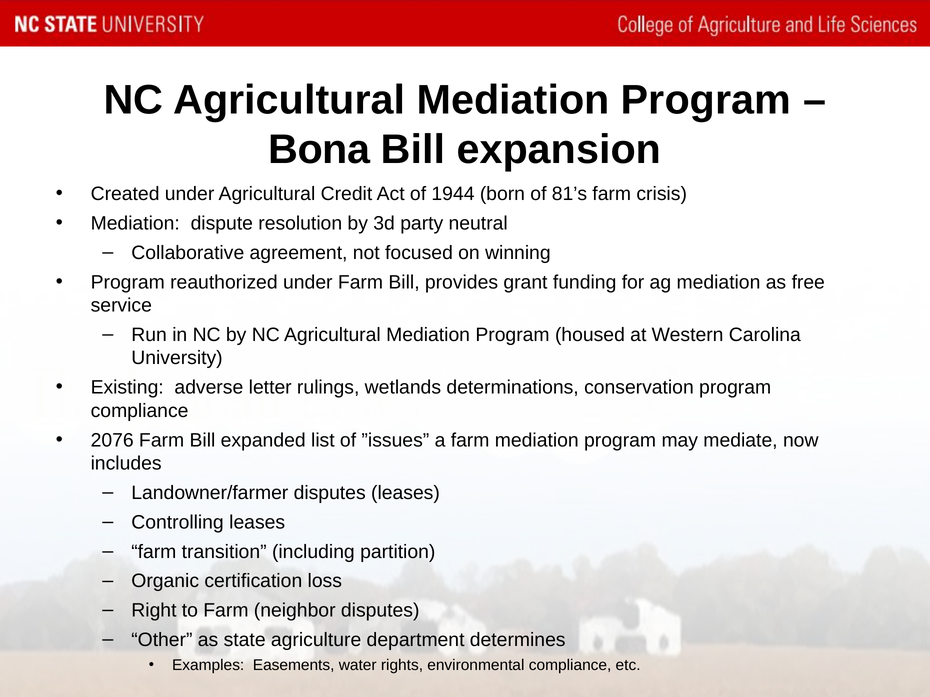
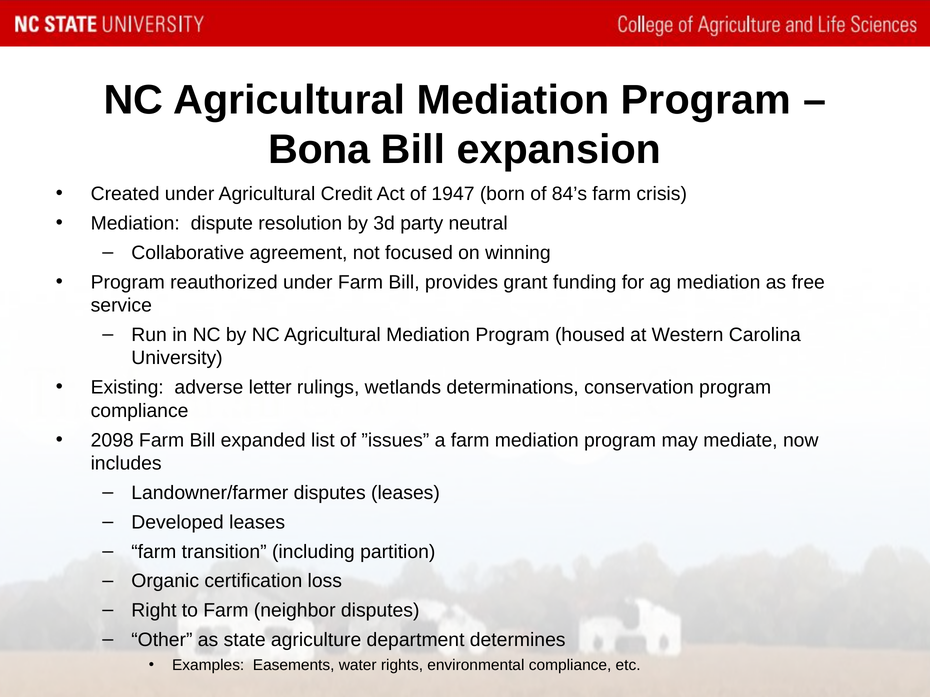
1944: 1944 -> 1947 (453, 194)
81’s: 81’s -> 84’s (569, 194)
2076: 2076 -> 2098 (112, 440)
Controlling: Controlling -> Developed (178, 523)
